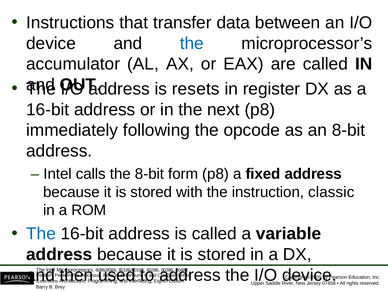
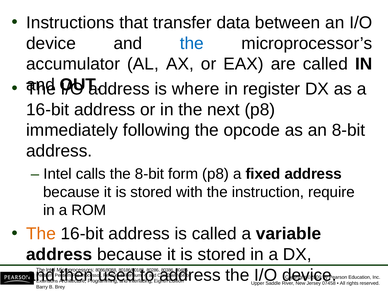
resets: resets -> where (196, 89)
classic: classic -> require (331, 192)
The colour: blue -> orange (41, 234)
